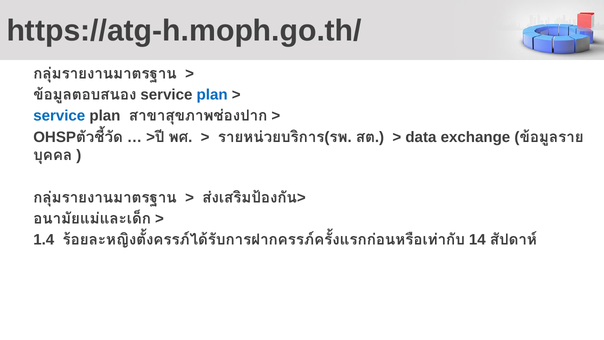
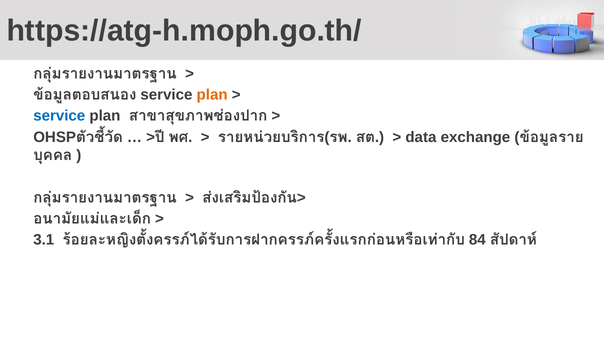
plan colour: blue -> orange (212, 95)
1.4: 1.4 -> 3.1 (44, 240)
14: 14 -> 84 (477, 240)
